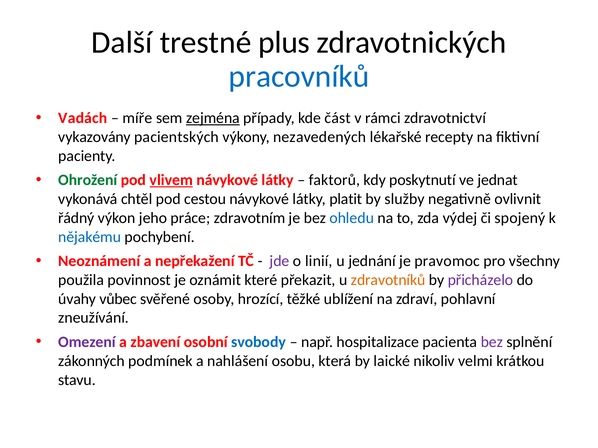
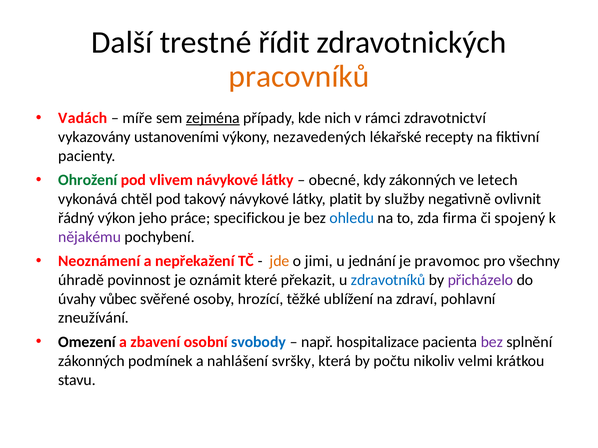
plus: plus -> řídit (284, 42)
pracovníků colour: blue -> orange (299, 76)
část: část -> nich (338, 118)
pacientských: pacientských -> ustanoveními (177, 137)
vlivem underline: present -> none (171, 180)
faktorů: faktorů -> obecné (334, 180)
kdy poskytnutí: poskytnutí -> zákonných (422, 180)
jednat: jednat -> letech (498, 180)
cestou: cestou -> takový (205, 199)
zdravotním: zdravotním -> specifickou (249, 218)
výdej: výdej -> firma (460, 218)
nějakému colour: blue -> purple (90, 237)
jde colour: purple -> orange (280, 261)
linií: linií -> jimi (319, 261)
použila: použila -> úhradě (81, 280)
zdravotníků colour: orange -> blue (388, 280)
Omezení colour: purple -> black (87, 342)
osobu: osobu -> svršky (293, 361)
laické: laické -> počtu (392, 361)
